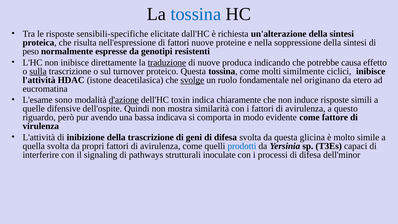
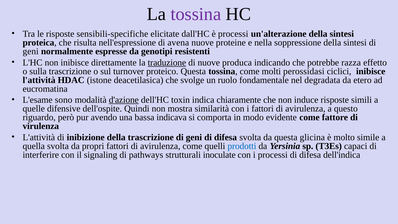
tossina colour: blue -> purple (196, 14)
è richiesta: richiesta -> processi (233, 34)
di fattori: fattori -> avena (178, 43)
peso: peso -> geni (31, 51)
causa: causa -> razza (351, 62)
sulla underline: present -> none (38, 71)
similmente: similmente -> perossidasi (304, 71)
svolge underline: present -> none (192, 80)
originano: originano -> degradata (322, 80)
dell'minor: dell'minor -> dell'indica (342, 155)
